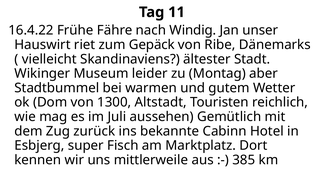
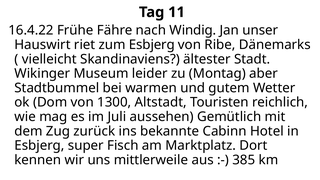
zum Gepäck: Gepäck -> Esbjerg (152, 45)
